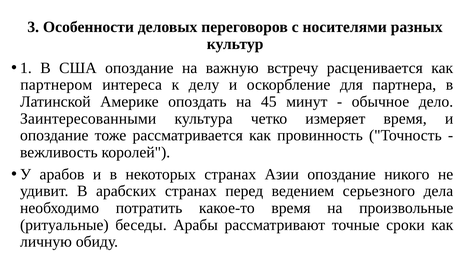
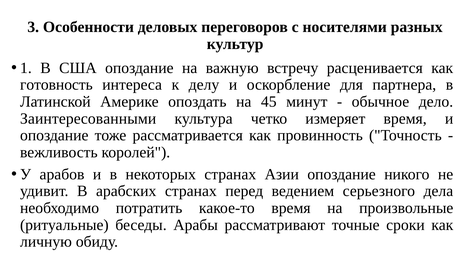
партнером: партнером -> готовность (56, 85)
